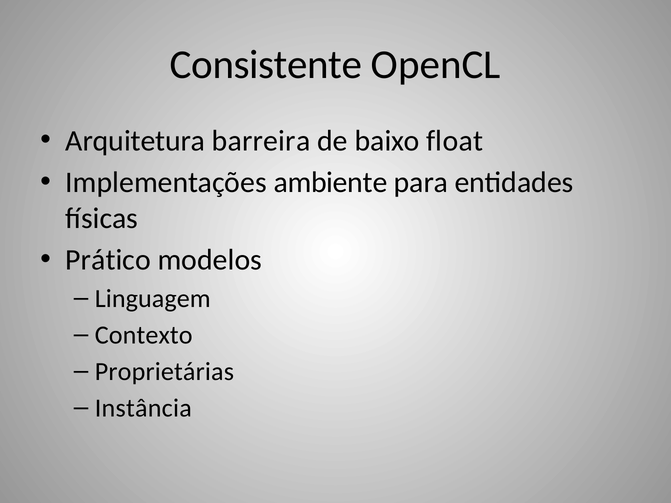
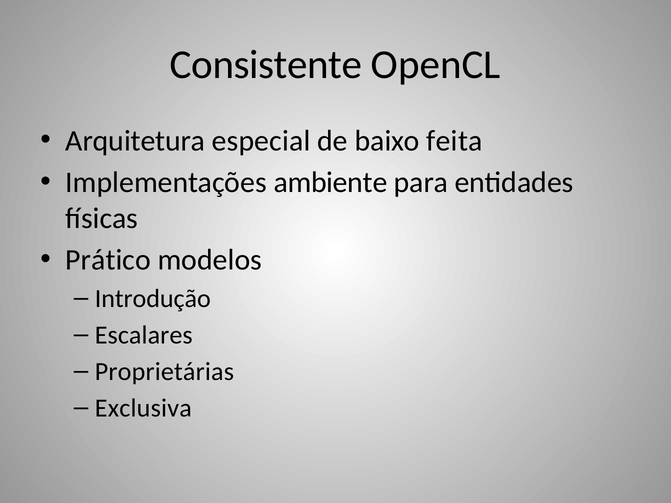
barreira: barreira -> especial (261, 141)
float: float -> feita (455, 141)
Linguagem: Linguagem -> Introdução (153, 299)
Contexto: Contexto -> Escalares (144, 335)
Instância: Instância -> Exclusiva (143, 408)
